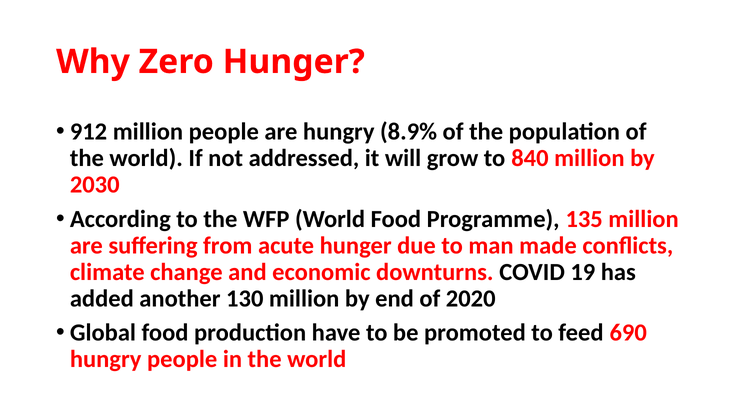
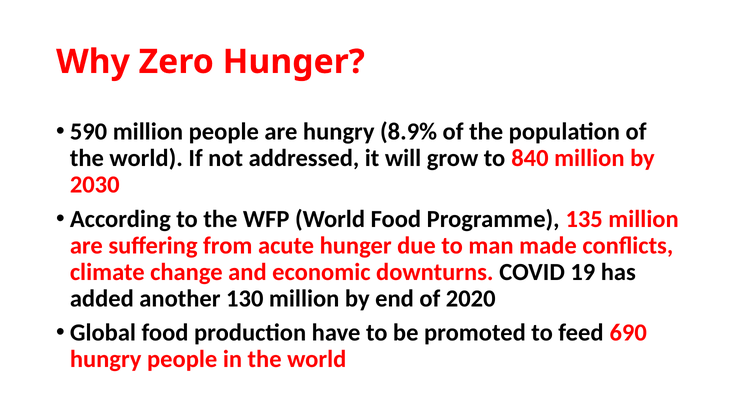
912: 912 -> 590 (89, 132)
